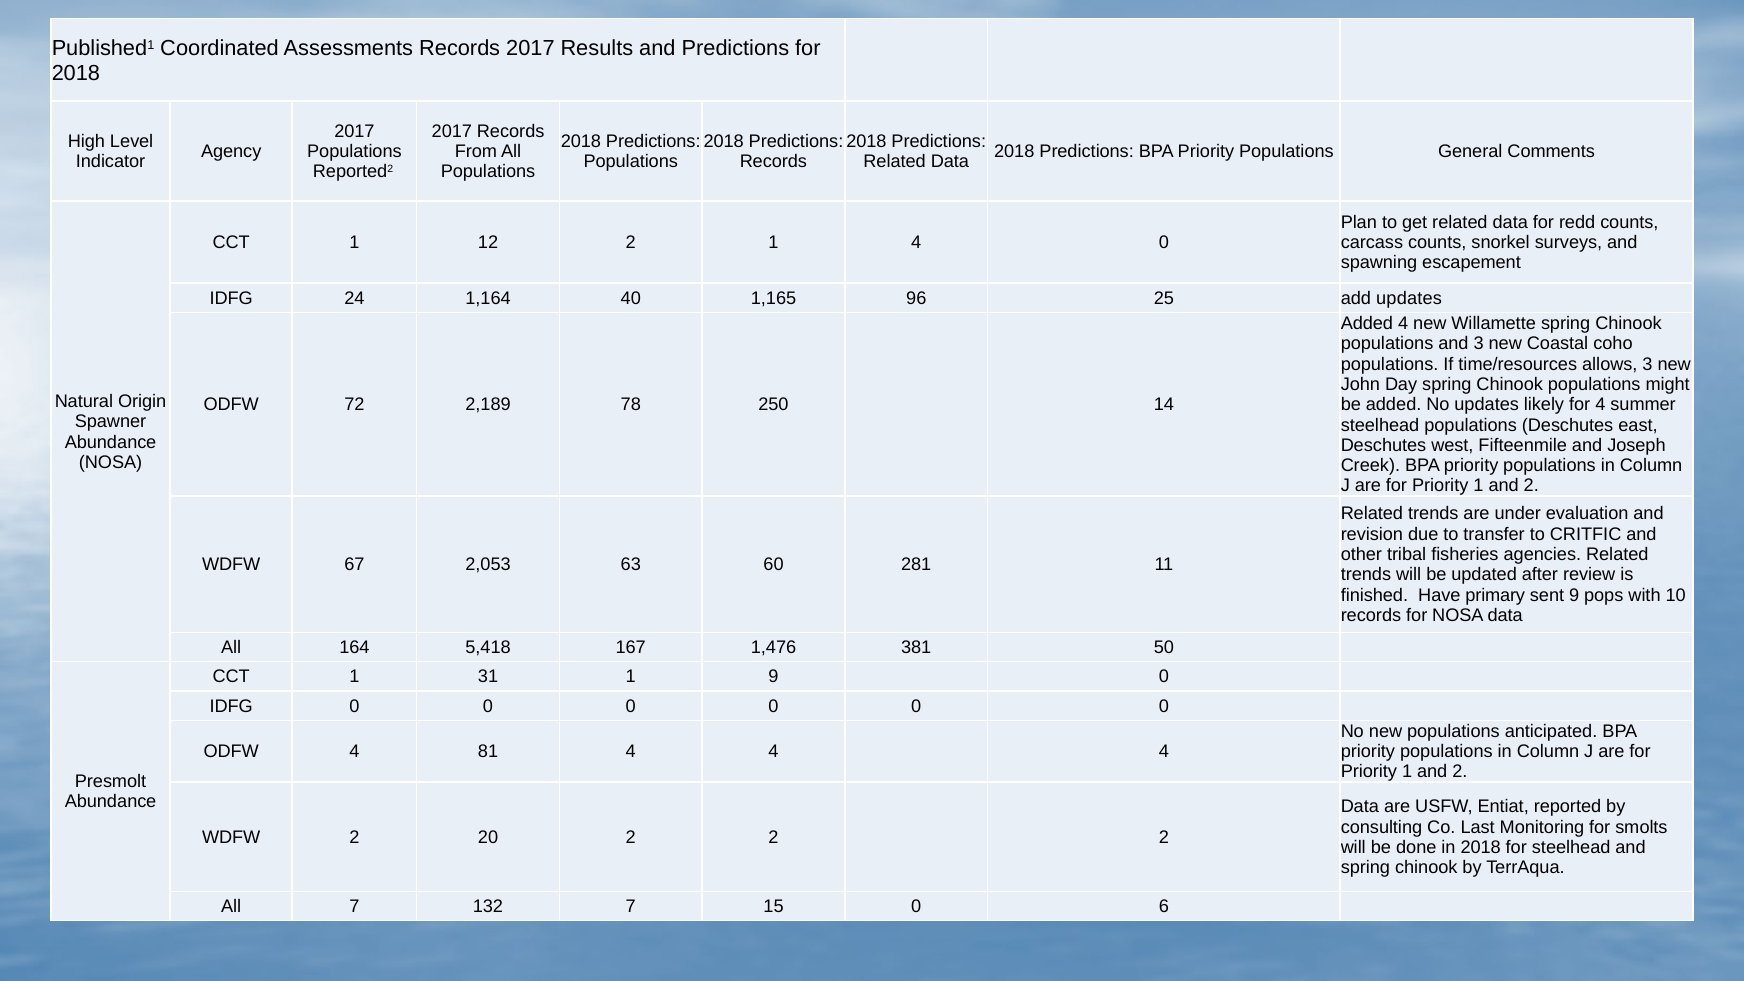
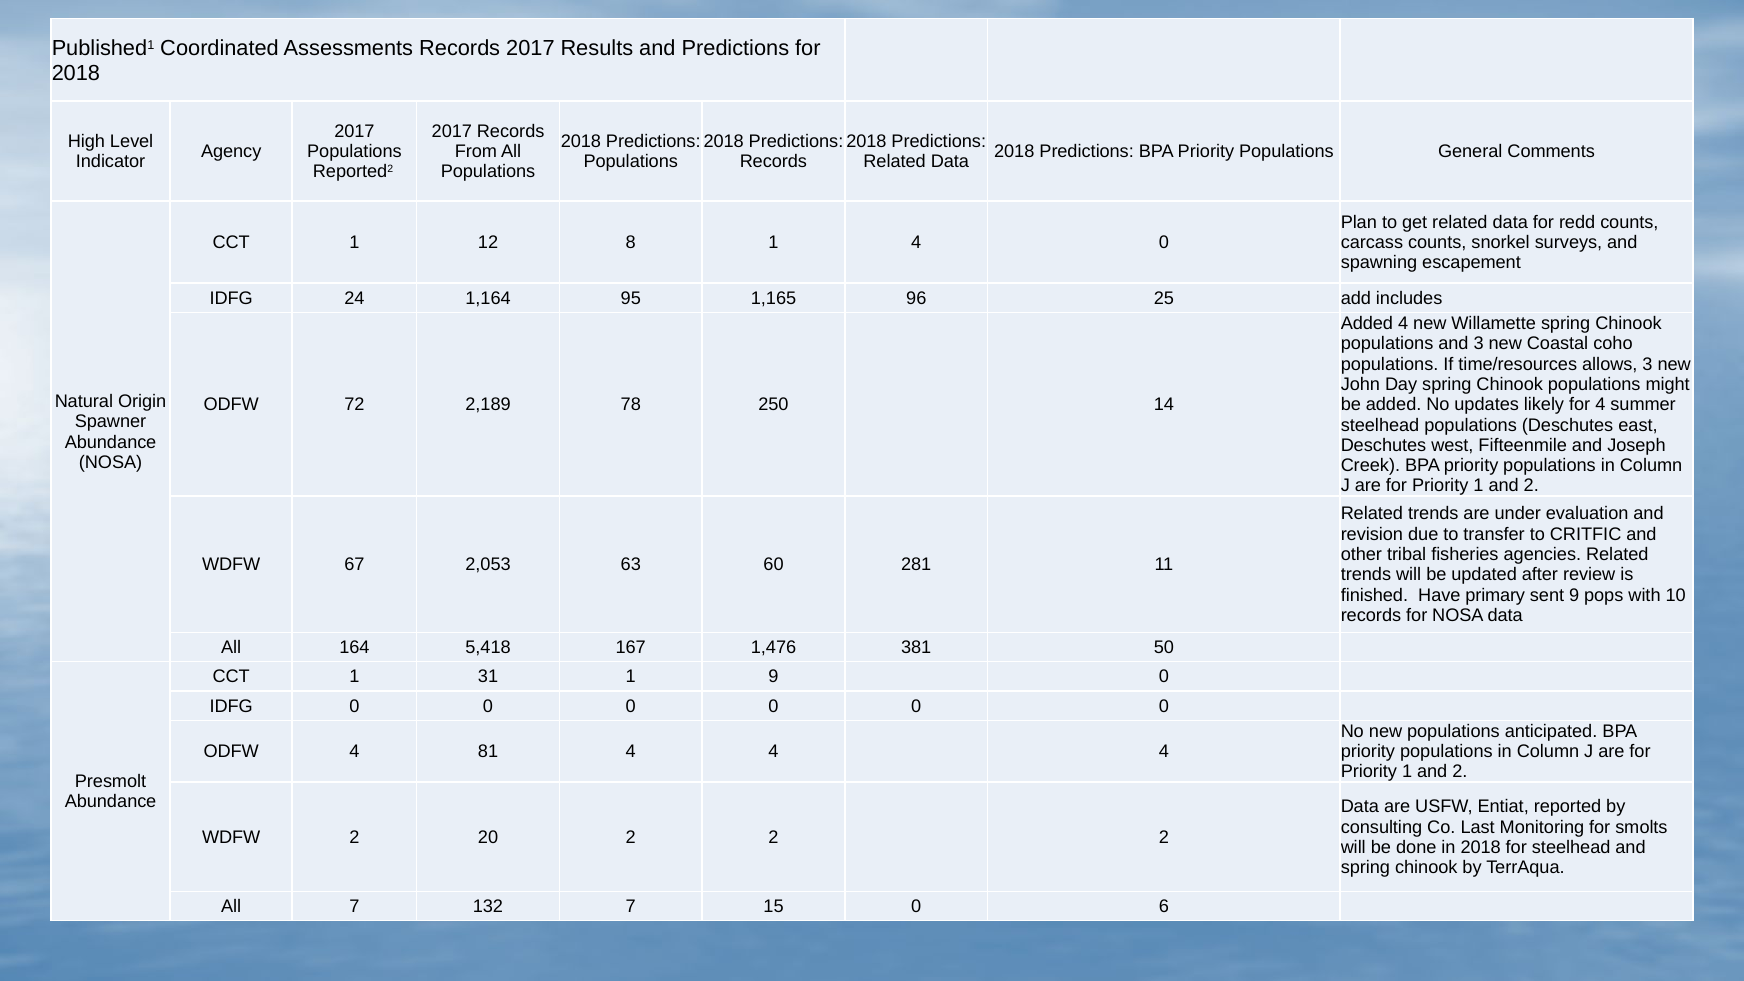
12 2: 2 -> 8 (631, 243)
40: 40 -> 95 (631, 298)
add updates: updates -> includes (1409, 298)
